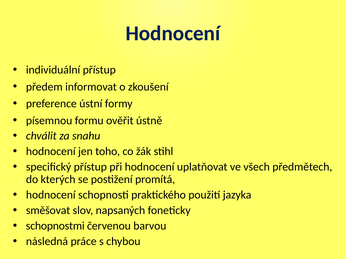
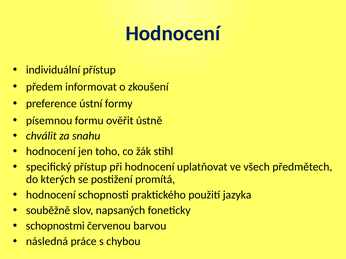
směšovat: směšovat -> souběžně (48, 211)
